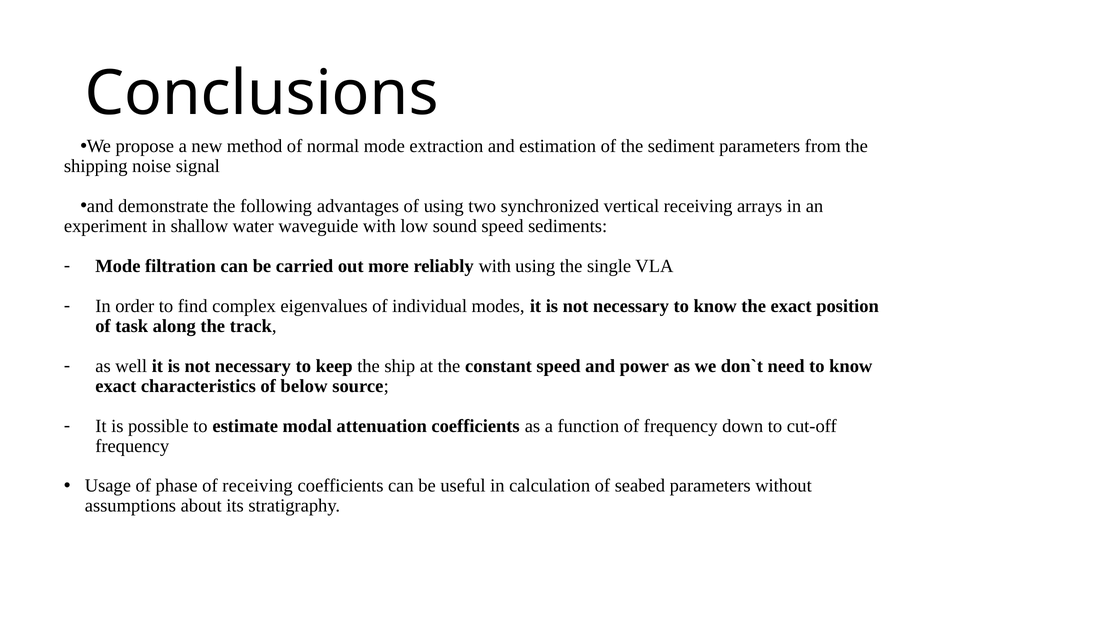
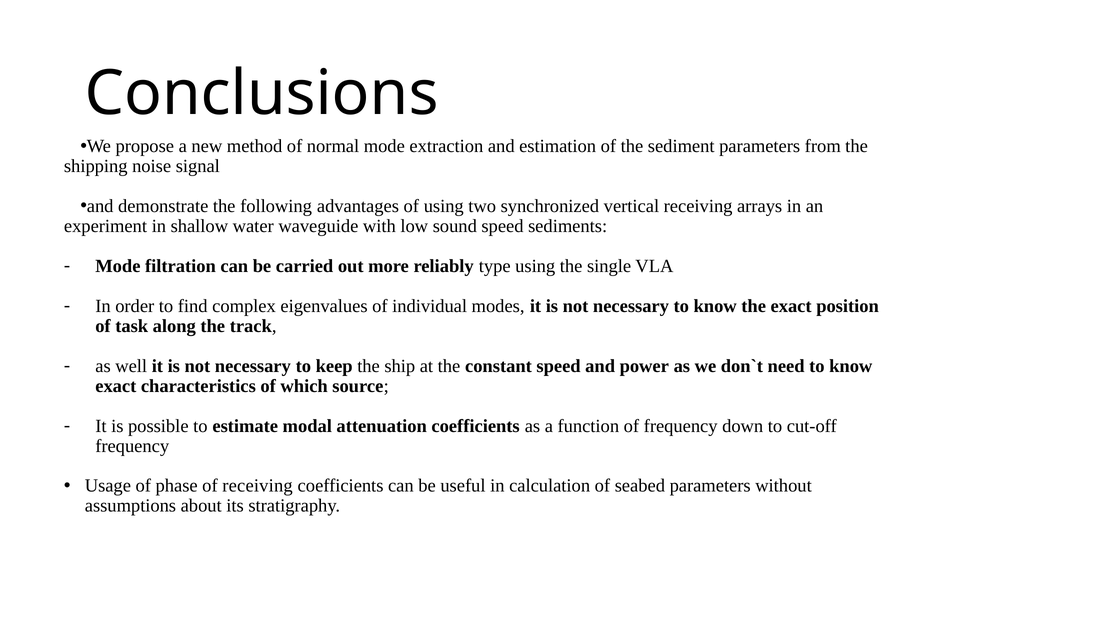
reliably with: with -> type (495, 266)
below: below -> which (304, 386)
